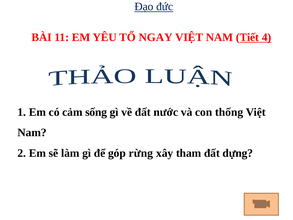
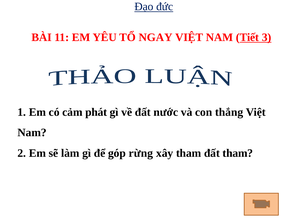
4: 4 -> 3 (267, 37)
sống: sống -> phát (96, 112)
thống: thống -> thắng (229, 112)
đất dựng: dựng -> tham (238, 153)
